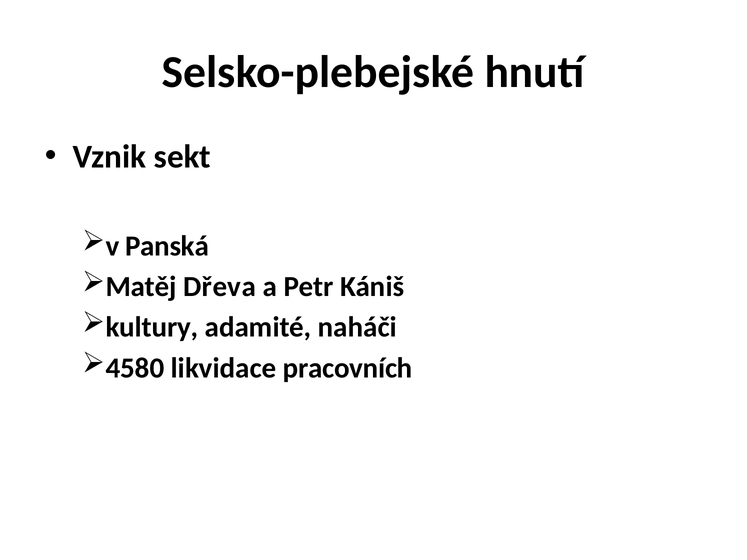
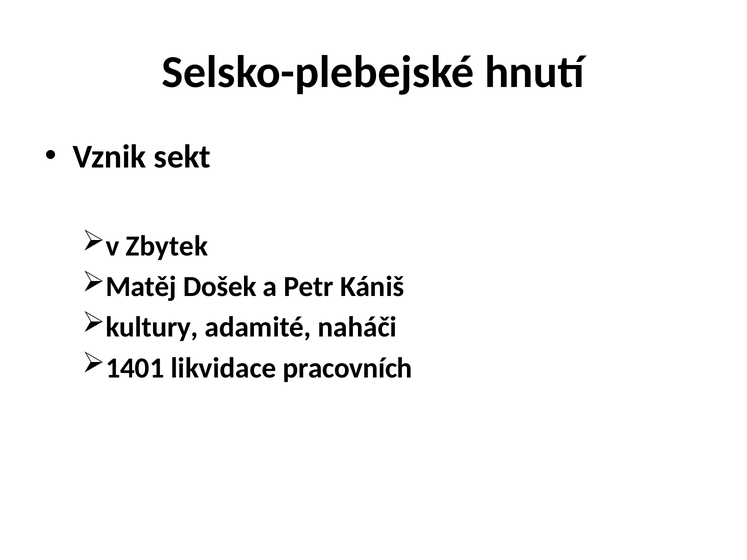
Panská: Panská -> Zbytek (167, 246)
Dřeva: Dřeva -> Došek (220, 287)
4580: 4580 -> 1401 (135, 368)
